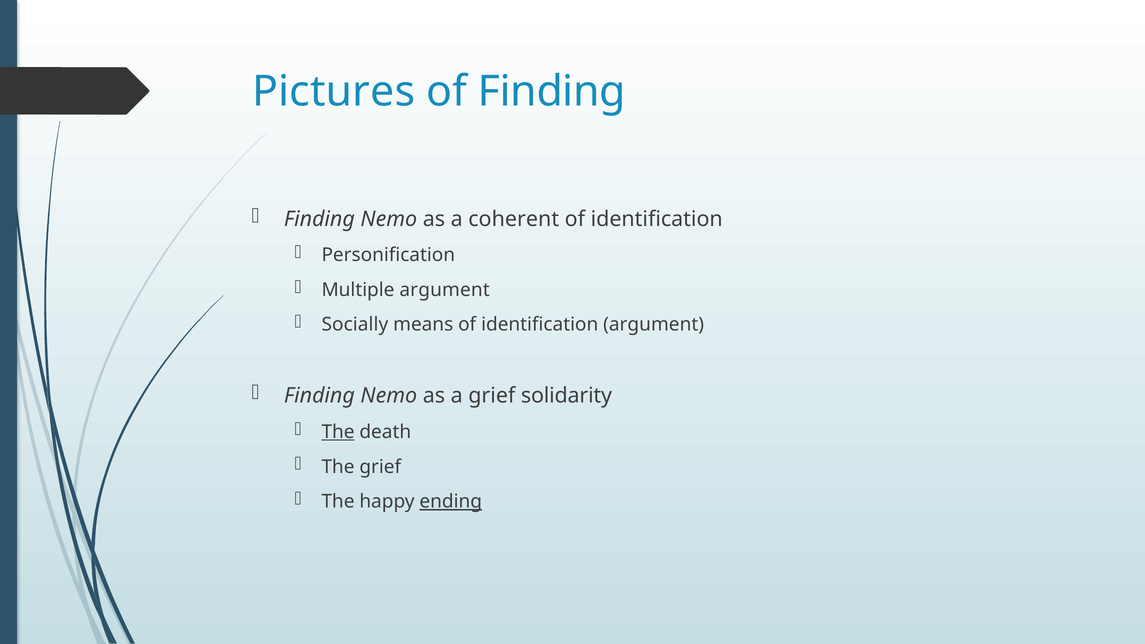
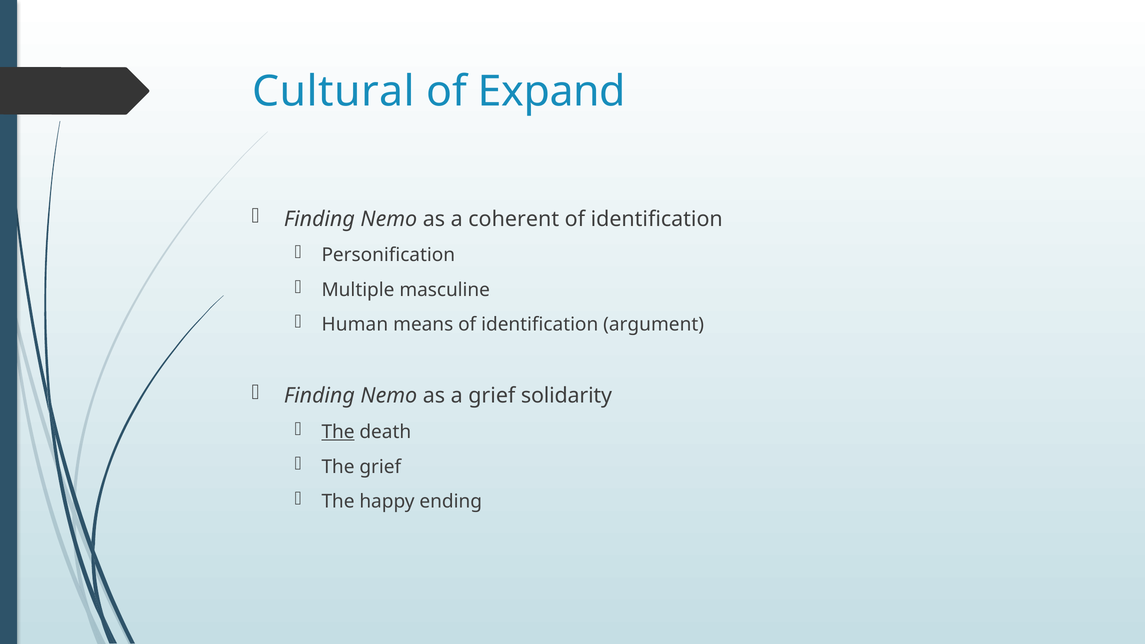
Pictures: Pictures -> Cultural (333, 92)
of Finding: Finding -> Expand (552, 92)
Multiple argument: argument -> masculine (445, 290)
Socially: Socially -> Human (355, 325)
ending underline: present -> none (451, 502)
